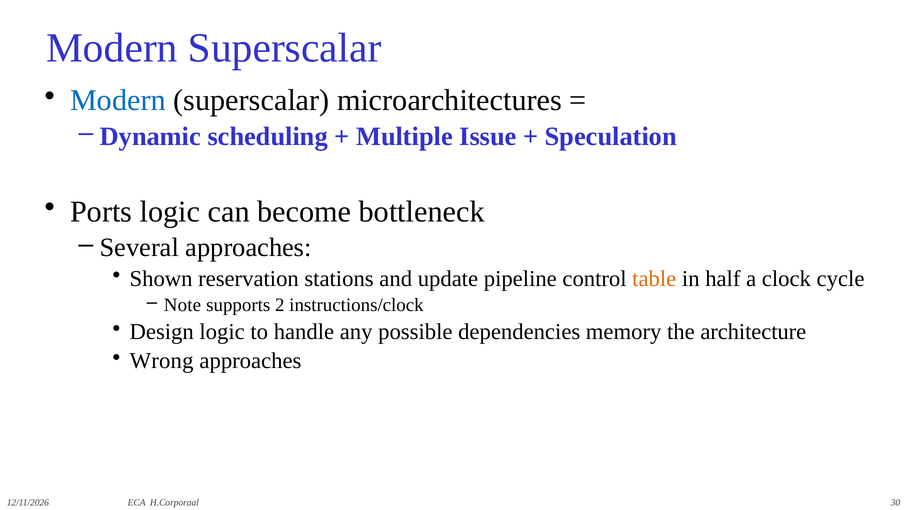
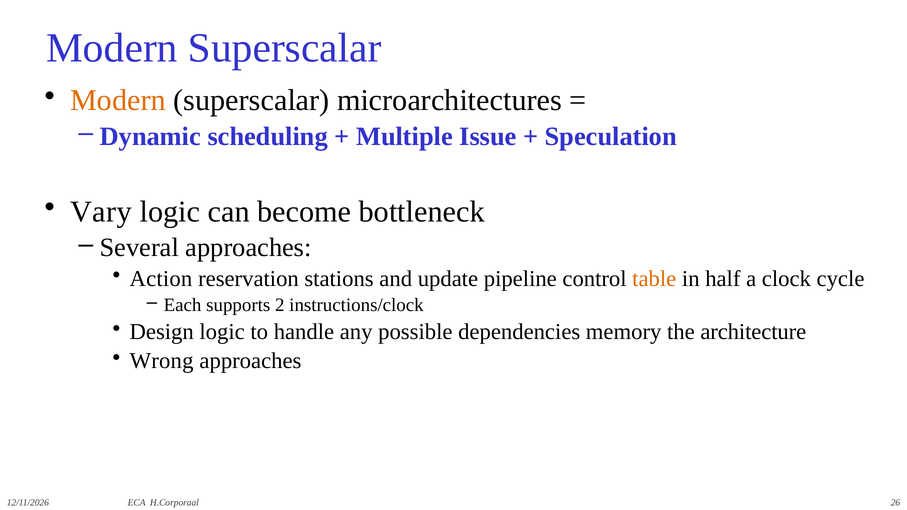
Modern colour: blue -> orange (118, 101)
Ports: Ports -> Vary (101, 212)
Shown: Shown -> Action (161, 279)
Note: Note -> Each (183, 305)
30: 30 -> 26 (896, 503)
